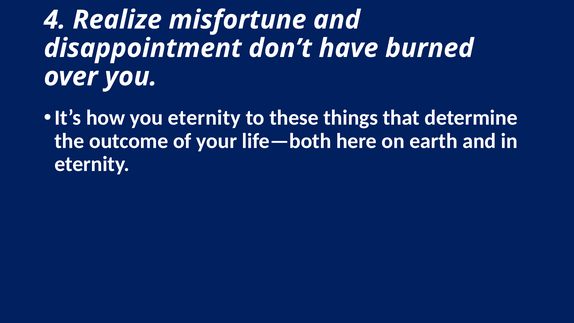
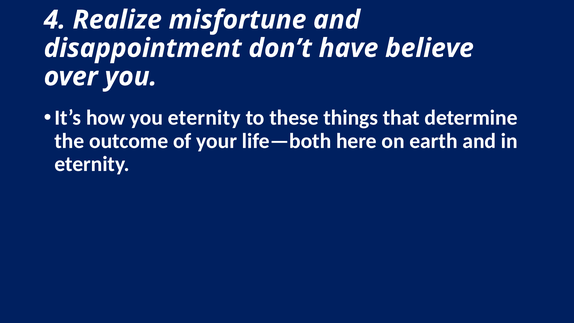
burned: burned -> believe (430, 48)
